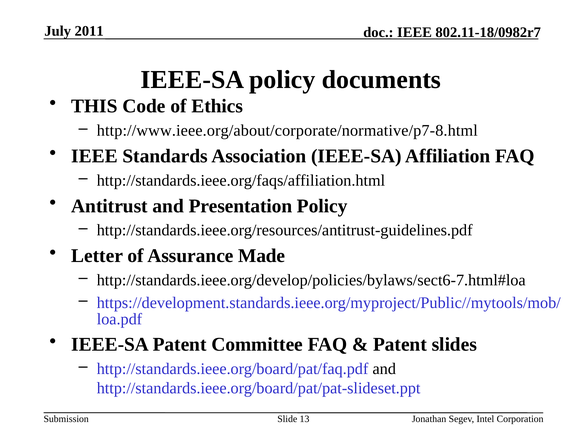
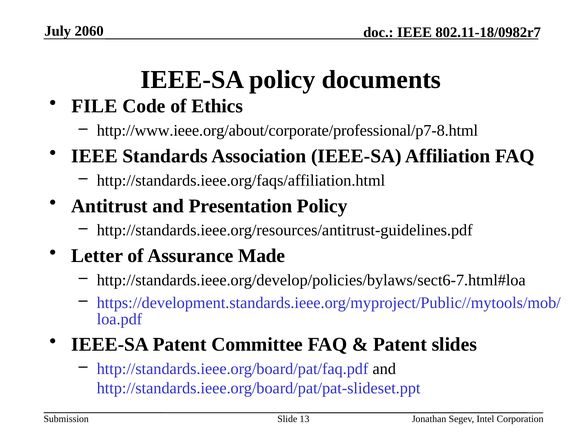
2011: 2011 -> 2060 (89, 31)
THIS: THIS -> FILE (94, 106)
http://www.ieee.org/about/corporate/normative/p7-8.html: http://www.ieee.org/about/corporate/normative/p7-8.html -> http://www.ieee.org/about/corporate/professional/p7-8.html (287, 130)
